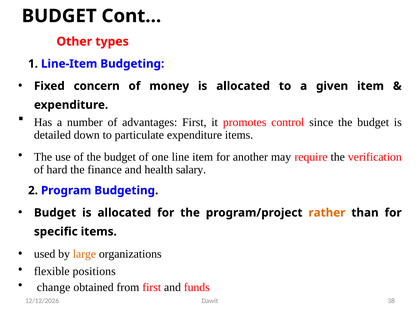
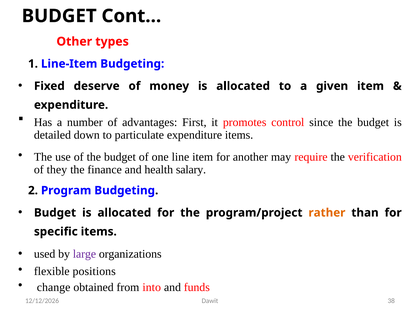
concern: concern -> deserve (97, 86)
hard: hard -> they (57, 170)
large colour: orange -> purple (84, 254)
from first: first -> into (152, 287)
